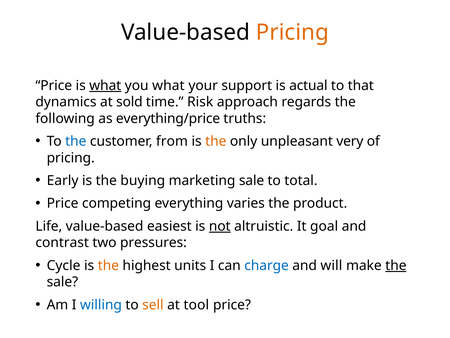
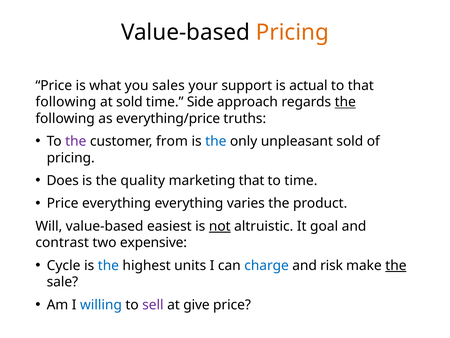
what underline: present -> none (105, 85)
you what: what -> sales (168, 85)
dynamics: dynamics -> following (66, 102)
Risk: Risk -> Side (200, 102)
the underline: none -> present (345, 102)
the colour: blue -> purple (76, 141)
the colour: orange -> blue (216, 141)
unpleasant very: very -> sold (350, 141)
Early: Early -> Does (63, 180)
buying: buying -> quality (143, 180)
marketing sale: sale -> that (252, 180)
to total: total -> time (301, 180)
Price competing: competing -> everything (117, 203)
Life: Life -> Will (49, 226)
pressures: pressures -> expensive (153, 242)
the colour: orange -> blue (108, 265)
will: will -> risk (332, 265)
sell colour: orange -> purple (153, 304)
tool: tool -> give (196, 304)
